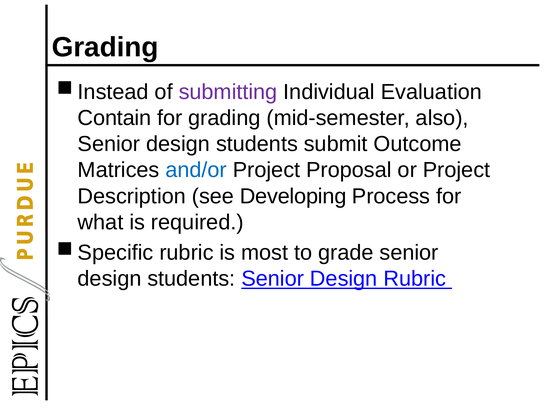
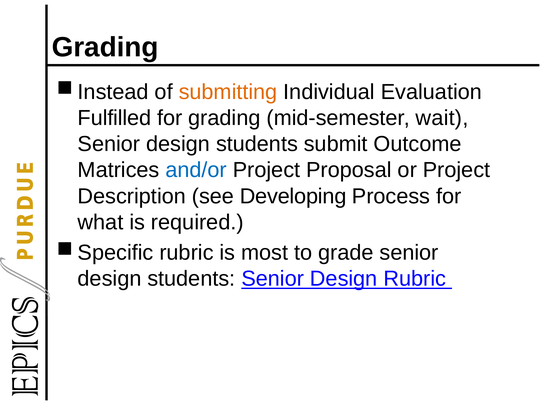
submitting colour: purple -> orange (228, 92)
Contain: Contain -> Fulfilled (114, 118)
also: also -> wait (442, 118)
